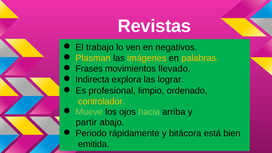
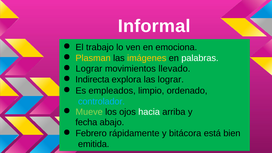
Revistas: Revistas -> Informal (154, 26)
negativos: negativos -> emociona (176, 47)
palabras colour: yellow -> white (200, 58)
Frases: Frases -> Lograr (89, 69)
profesional: profesional -> empleados (112, 91)
controlador colour: yellow -> light blue (101, 101)
hacia colour: light green -> white (149, 112)
partir: partir -> fecha (86, 122)
Periodo: Periodo -> Febrero (91, 133)
